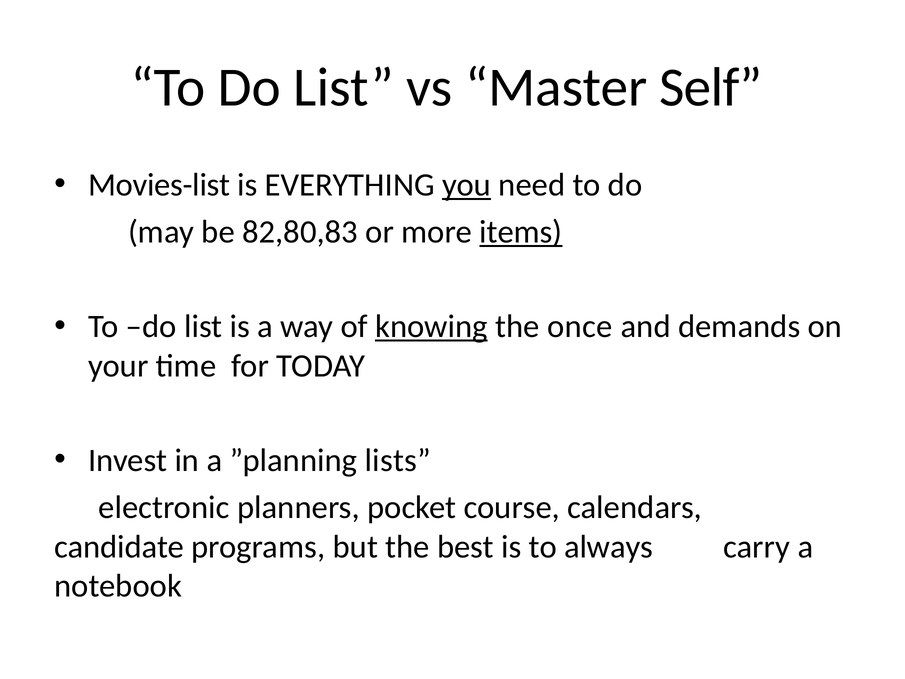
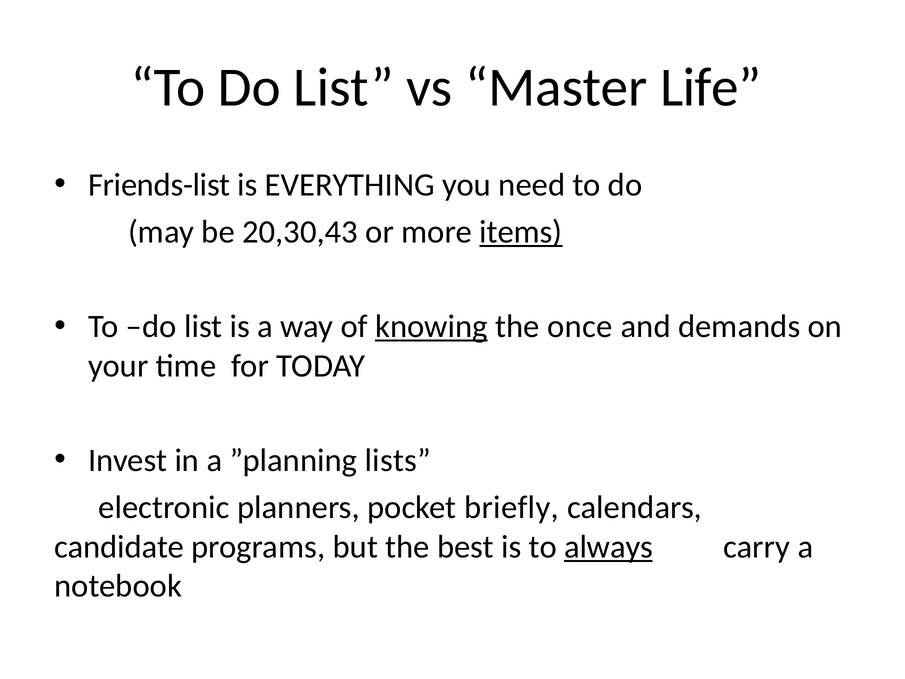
Self: Self -> Life (711, 88)
Movies-list: Movies-list -> Friends-list (159, 185)
you underline: present -> none (467, 185)
82,80,83: 82,80,83 -> 20,30,43 (300, 232)
course: course -> briefly (512, 507)
always underline: none -> present (609, 547)
